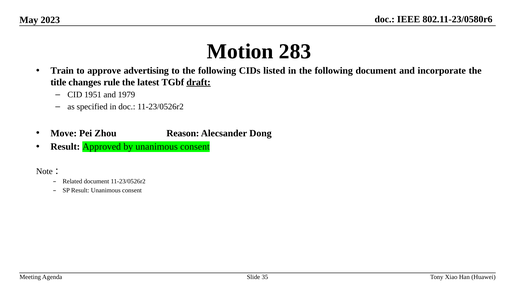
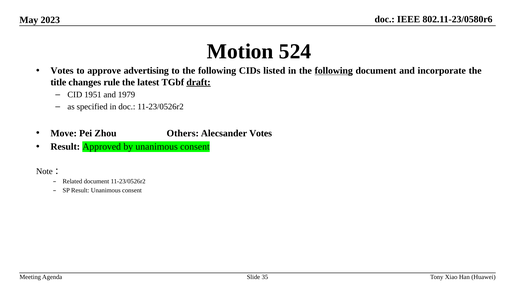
283: 283 -> 524 (295, 52)
Train: Train -> Votes (62, 71)
following underline: none -> present (334, 71)
Reason: Reason -> Others (183, 134)
Alecsander Dong: Dong -> Votes (261, 134)
